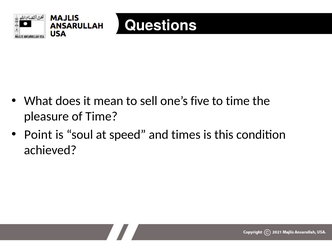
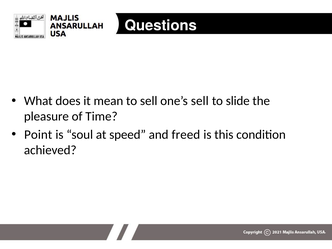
one’s five: five -> sell (200, 101)
to time: time -> slide (238, 101)
times: times -> freed (186, 135)
